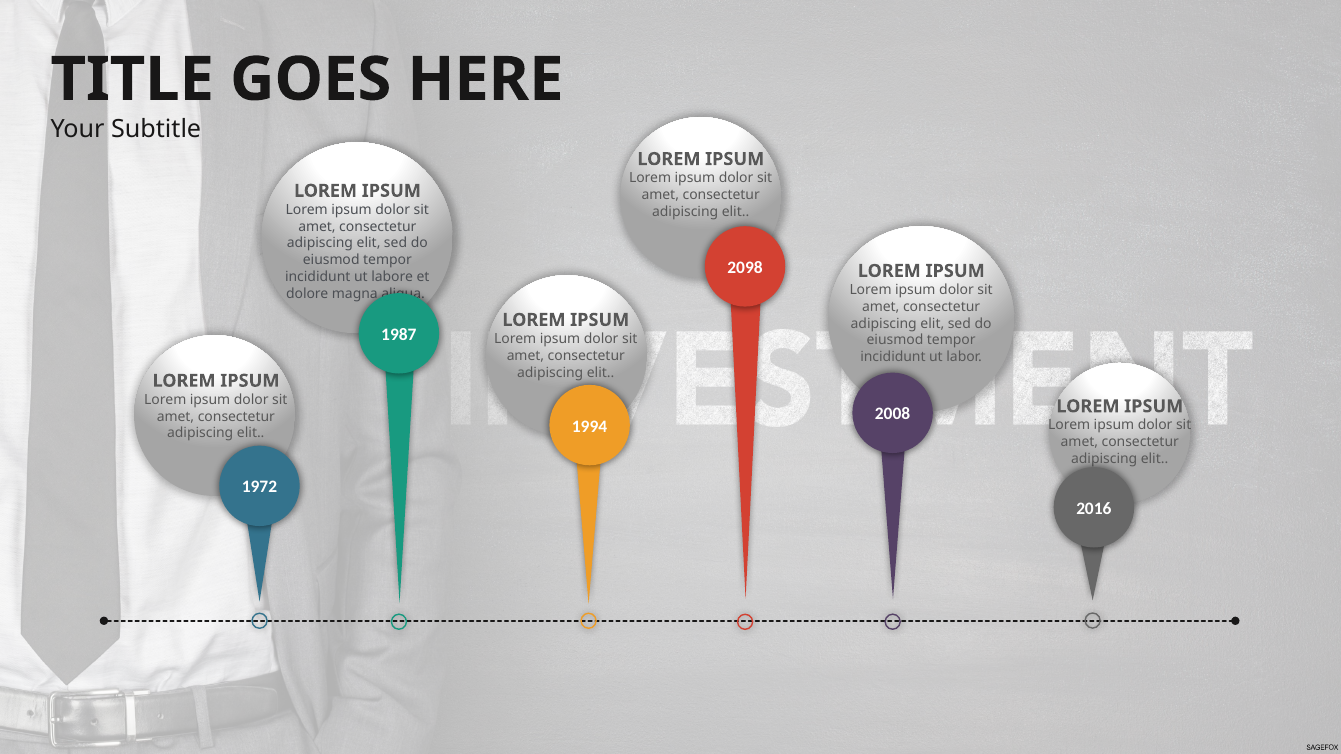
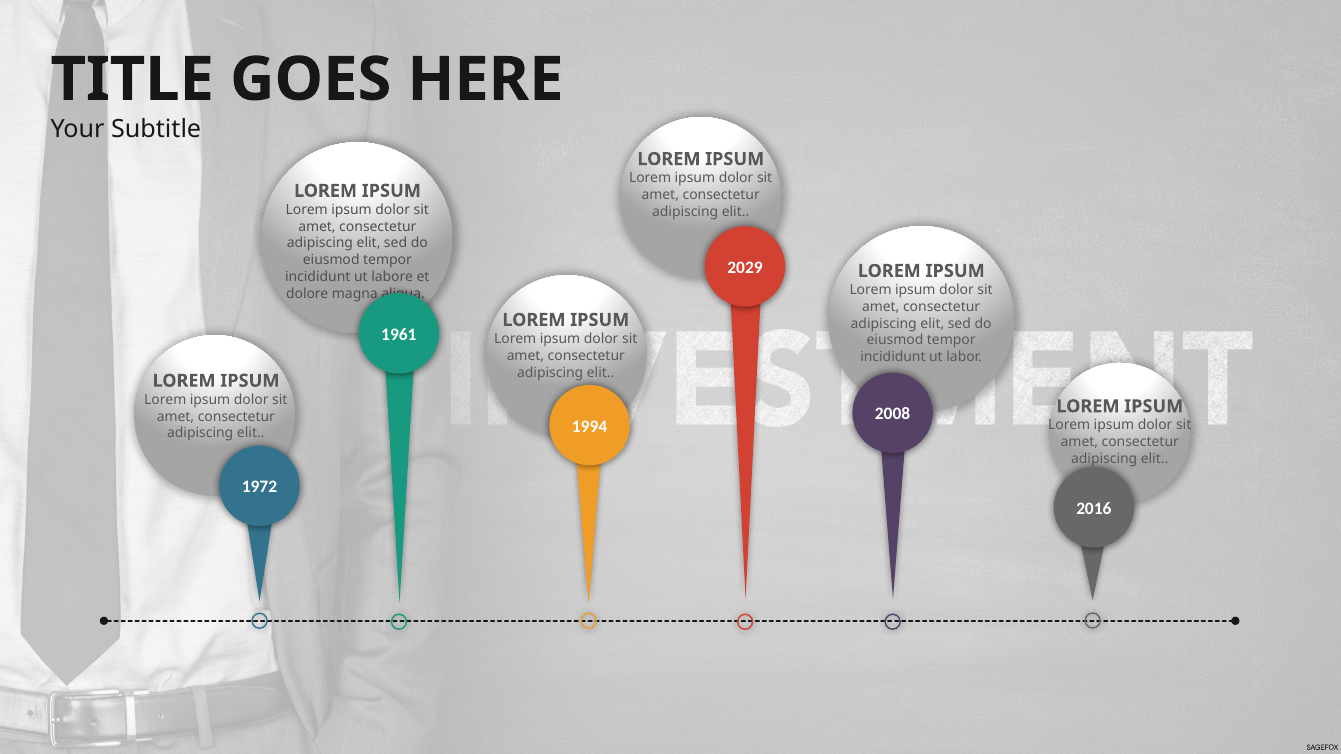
2098: 2098 -> 2029 (745, 268)
1987: 1987 -> 1961 (399, 335)
